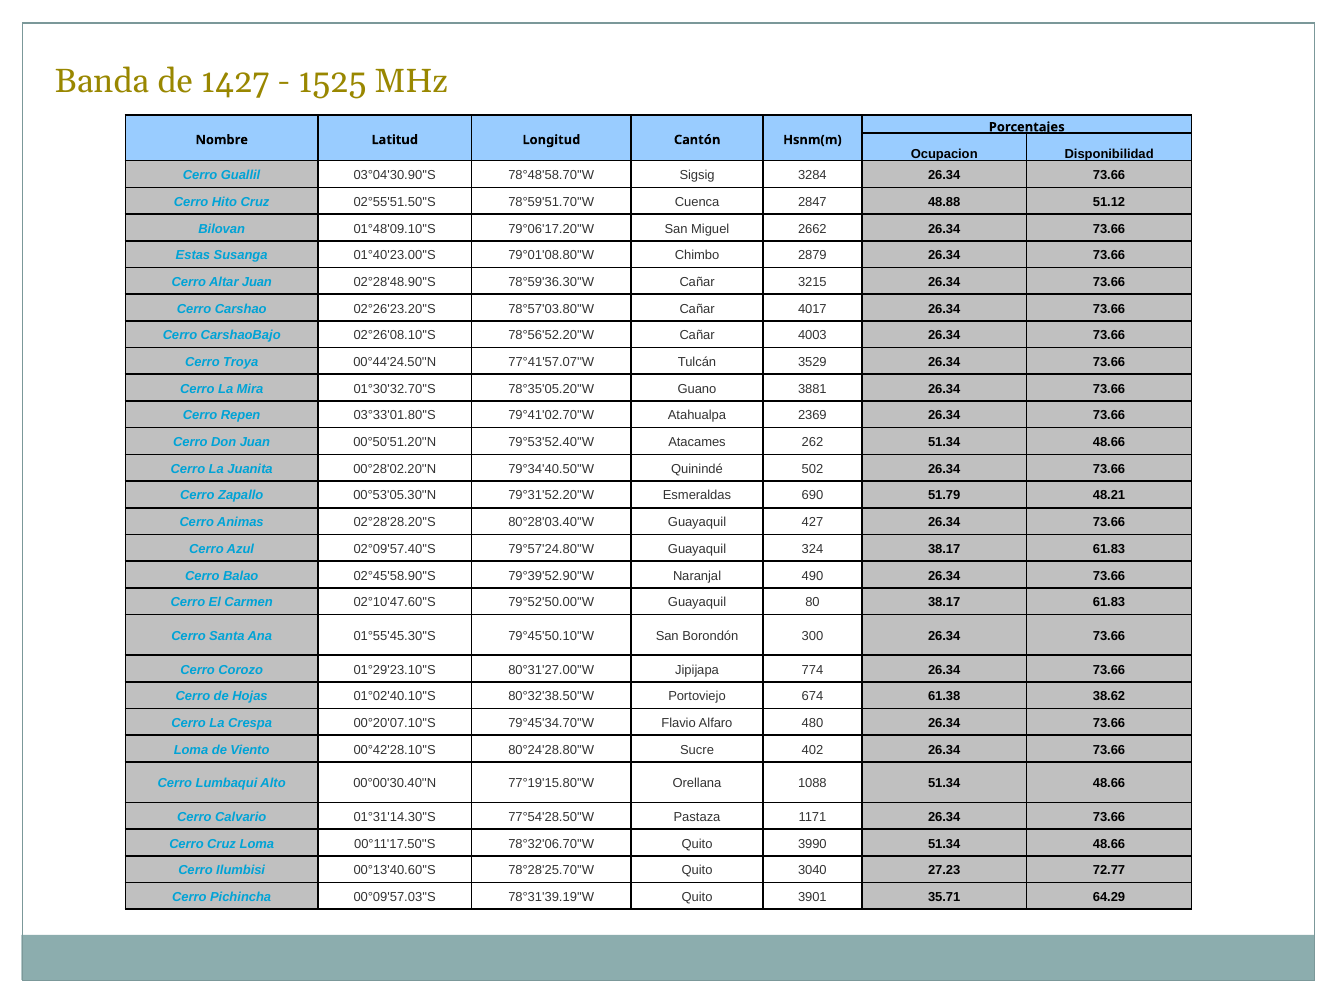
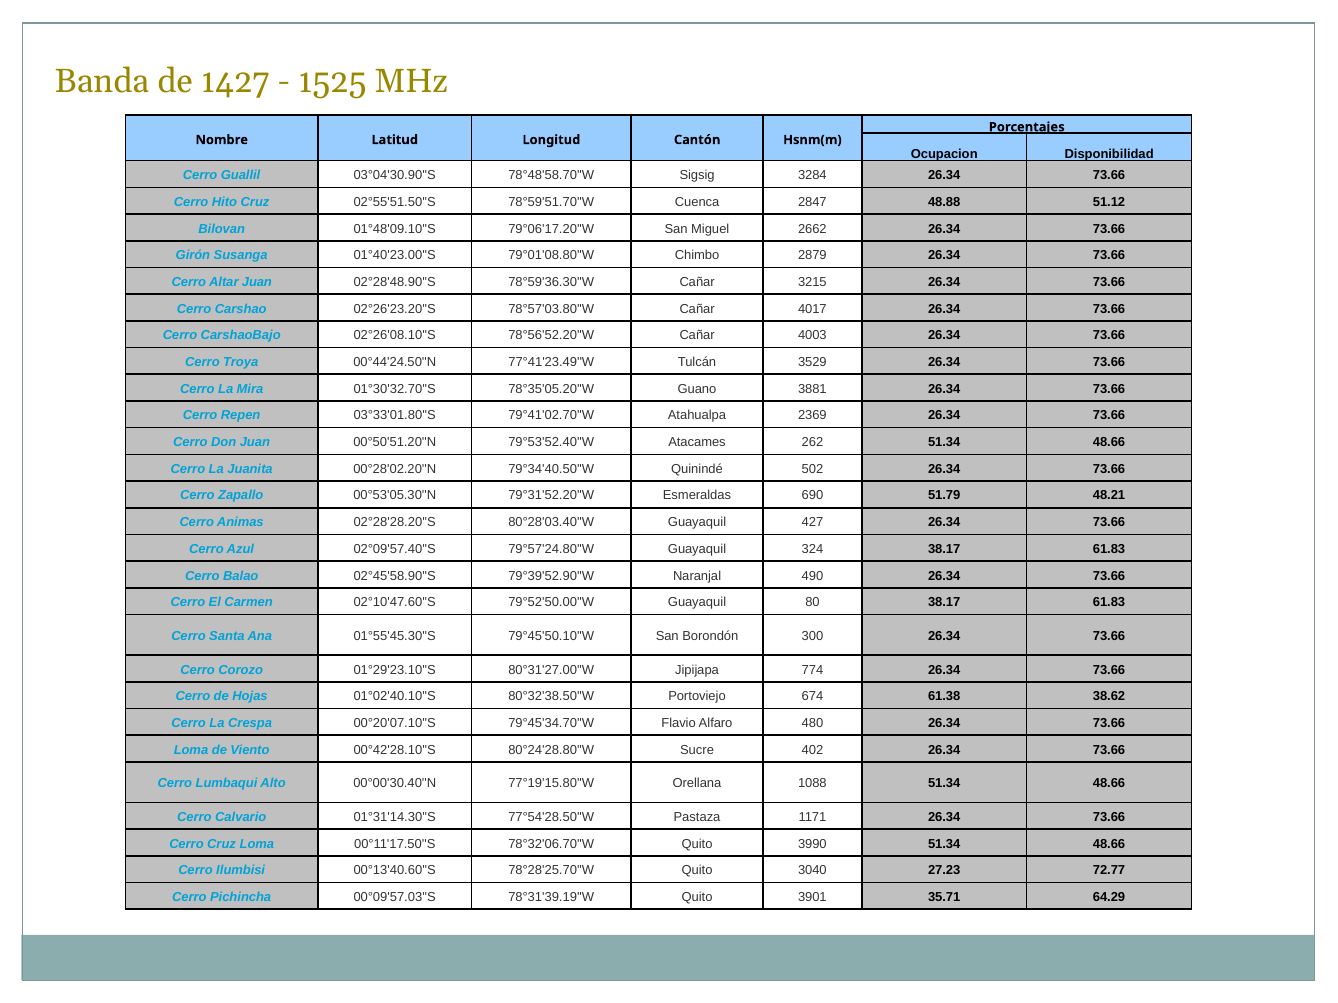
Estas: Estas -> Girón (193, 256)
77°41'57.07''W: 77°41'57.07''W -> 77°41'23.49''W (551, 362)
